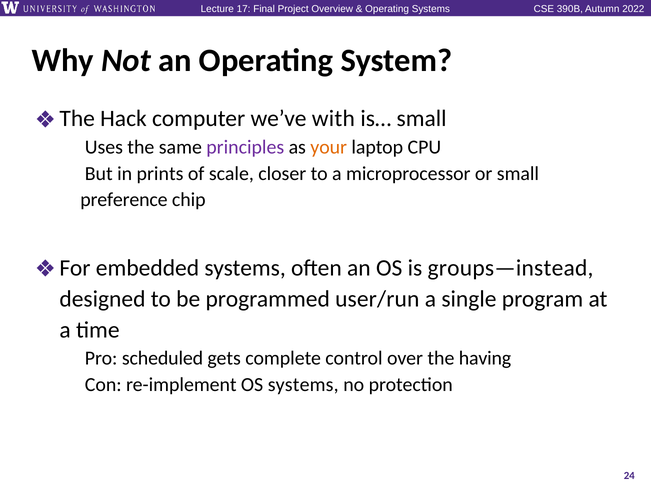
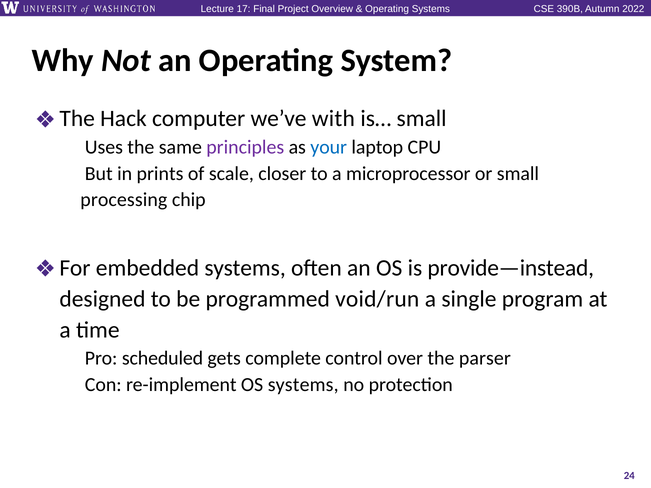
your colour: orange -> blue (329, 147)
preference: preference -> processing (124, 200)
groups—instead: groups—instead -> provide—instead (511, 268)
user/run: user/run -> void/run (377, 299)
having: having -> parser (485, 358)
